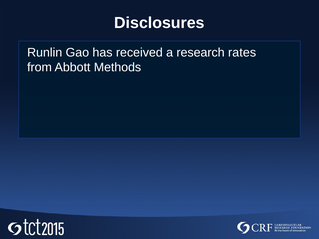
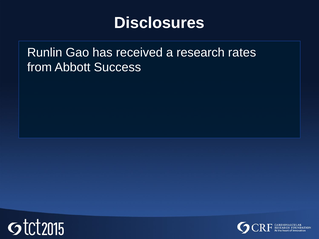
Methods: Methods -> Success (117, 67)
